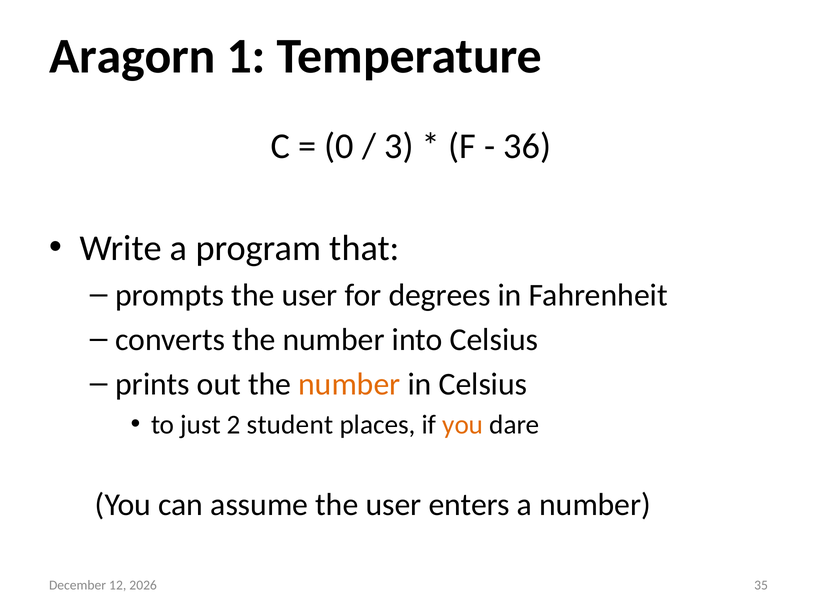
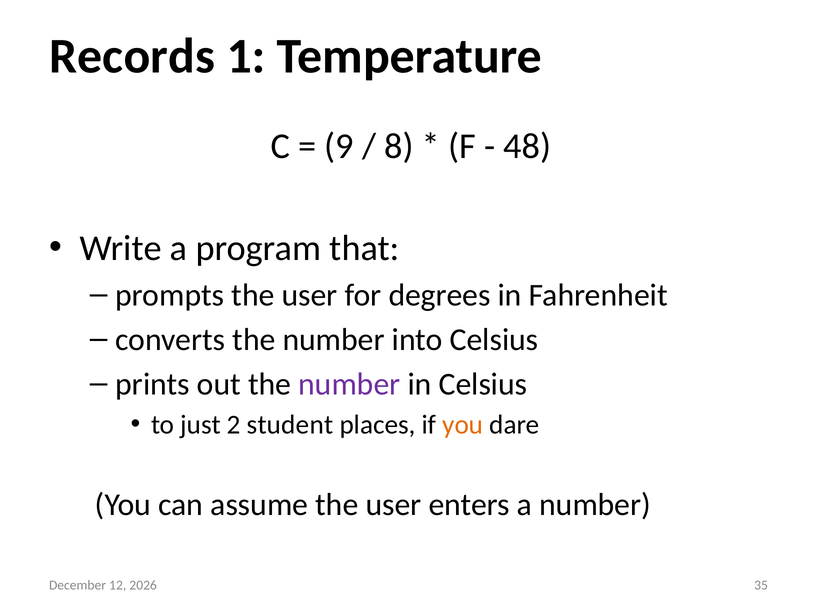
Aragorn: Aragorn -> Records (132, 56)
0: 0 -> 9 (339, 146)
3: 3 -> 8 (399, 146)
36: 36 -> 48 (527, 146)
number colour: orange -> purple (349, 384)
